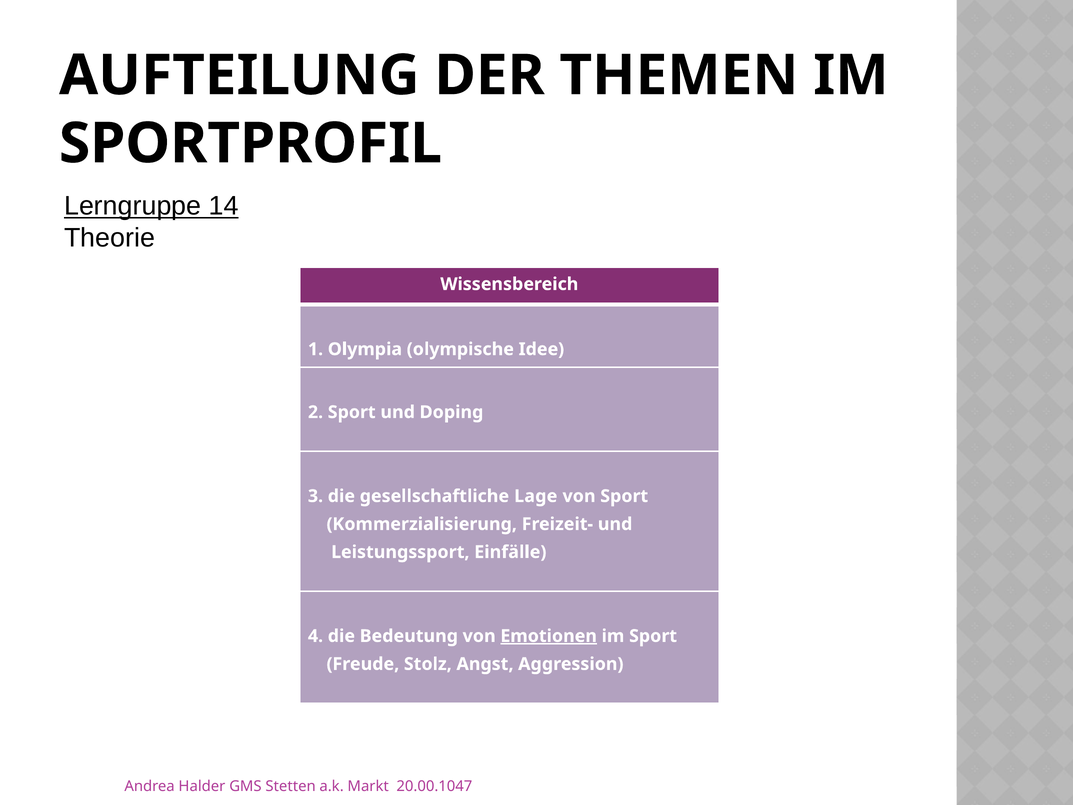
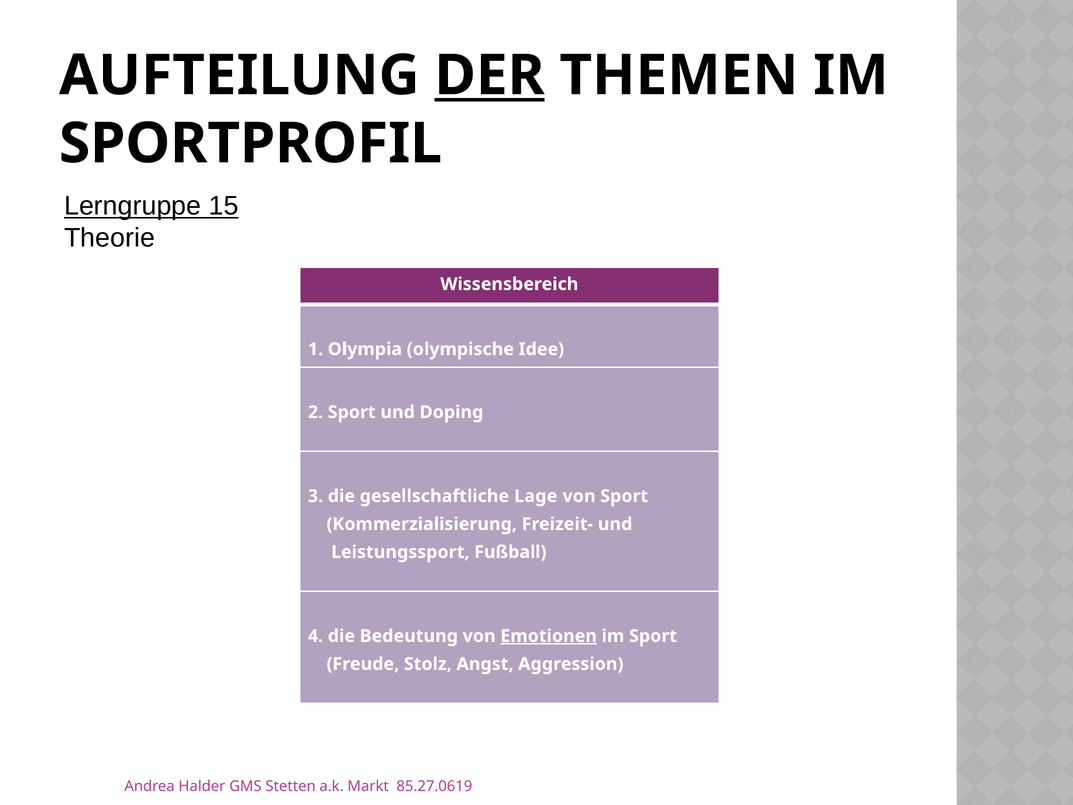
DER underline: none -> present (490, 76)
14: 14 -> 15 (224, 206)
Einfälle: Einfälle -> Fußball (510, 552)
20.00.1047: 20.00.1047 -> 85.27.0619 (434, 786)
